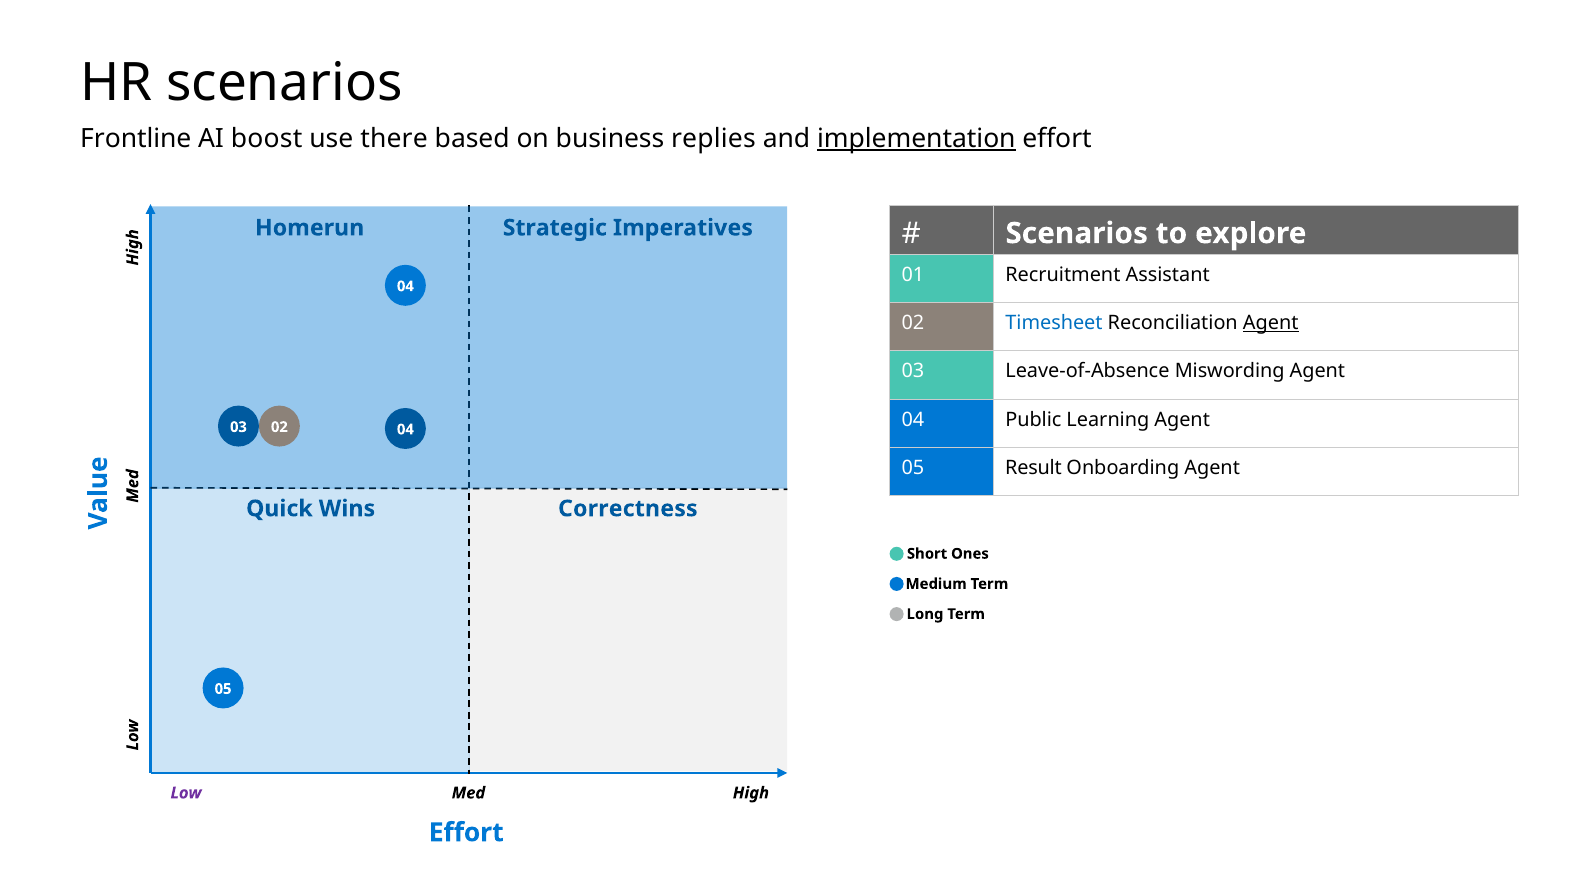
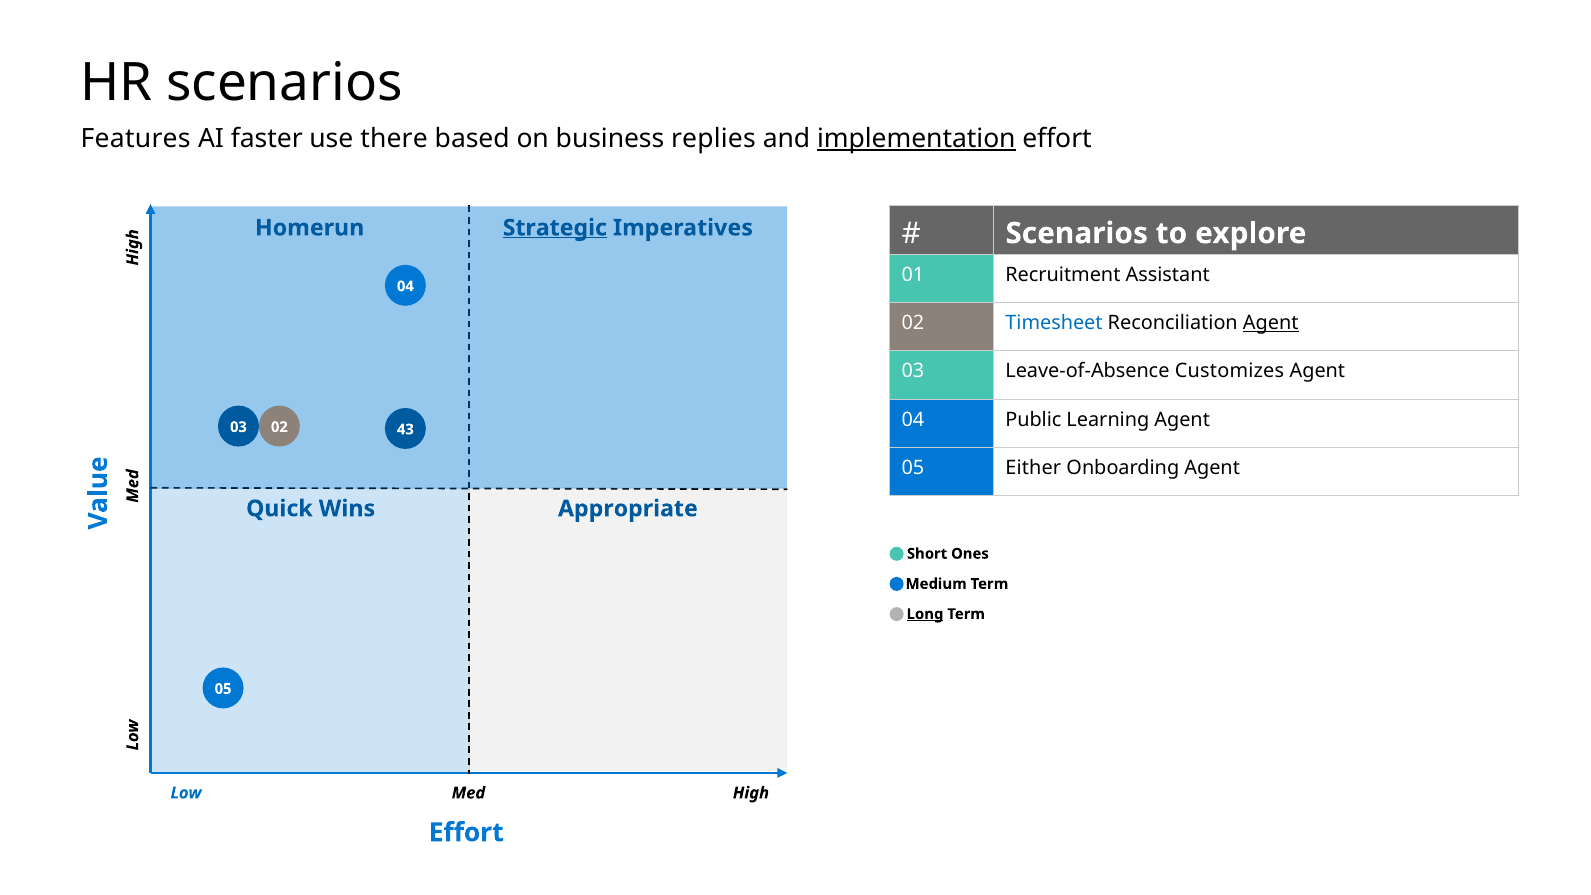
Frontline: Frontline -> Features (136, 138)
boost: boost -> faster (267, 138)
Strategic underline: none -> present (555, 228)
Miswording: Miswording -> Customizes (1230, 371)
02 04: 04 -> 43 (405, 429)
Result: Result -> Either (1033, 468)
Correctness: Correctness -> Appropriate (628, 509)
Long underline: none -> present (925, 614)
Low colour: purple -> blue (186, 793)
